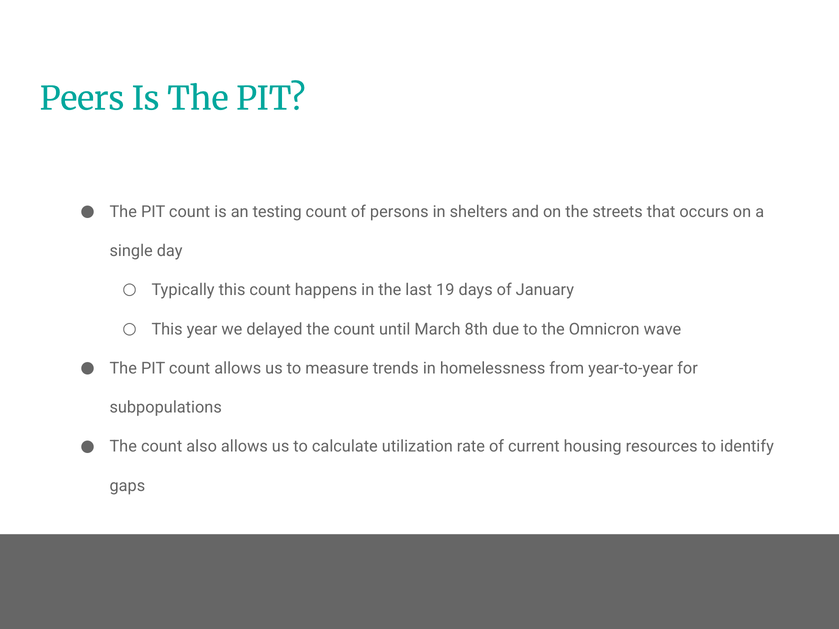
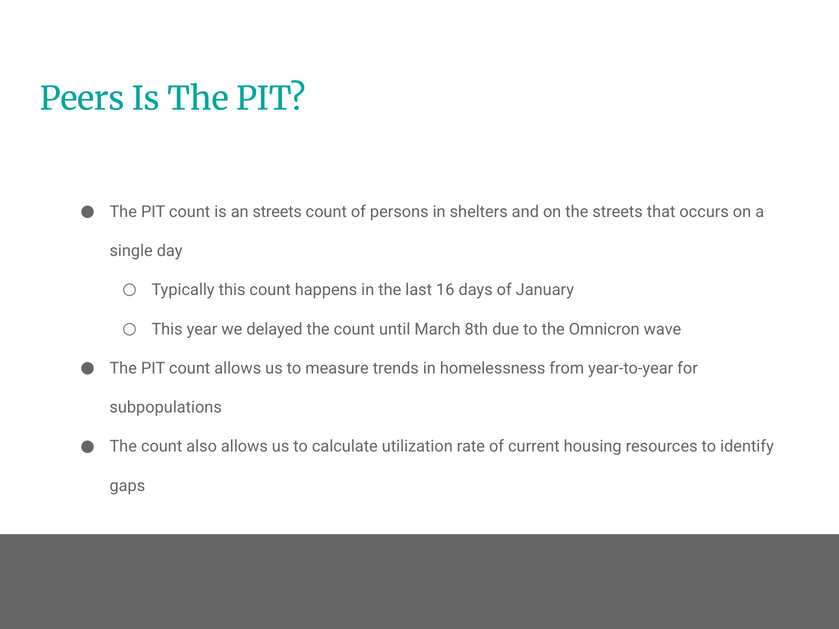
an testing: testing -> streets (277, 212)
19: 19 -> 16 (445, 290)
